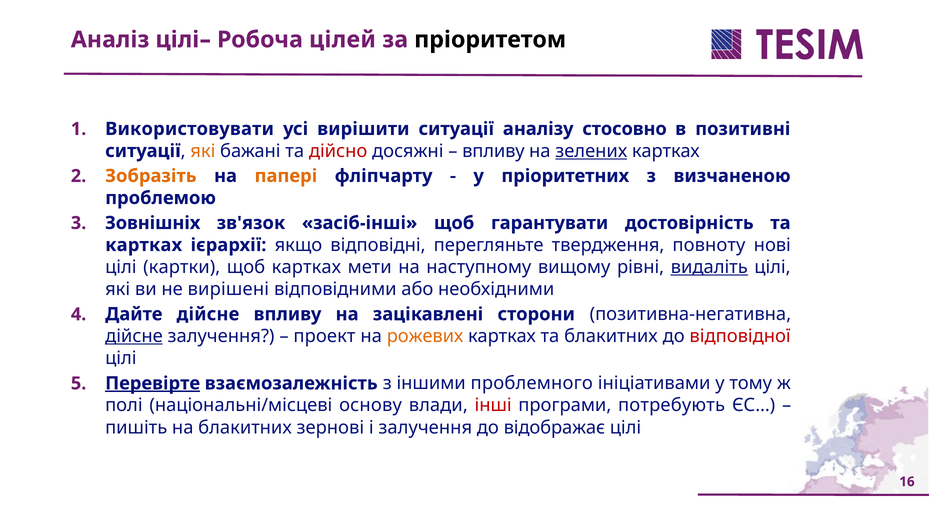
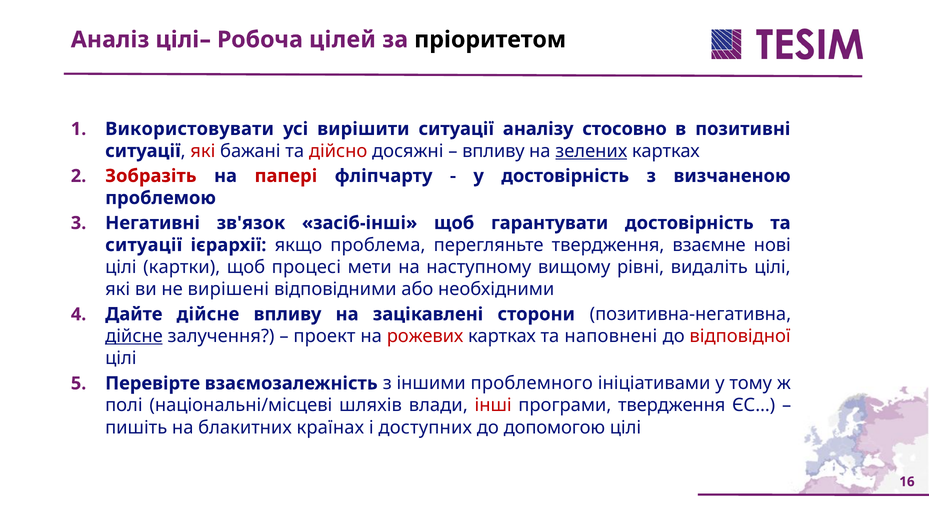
які colour: orange -> red (203, 151)
Зобразіть colour: orange -> red (151, 176)
папері colour: orange -> red (286, 176)
у пріоритетних: пріоритетних -> достовірність (565, 176)
Зовнішніх: Зовнішніх -> Негативні (153, 223)
картках: картках -> ситуації (144, 245)
відповідні: відповідні -> проблема (378, 245)
повноту: повноту -> взаємне (709, 245)
щоб картках: картках -> процесі (306, 267)
видаліть underline: present -> none (709, 267)
рожевих colour: orange -> red (425, 336)
та блакитних: блакитних -> наповнені (611, 336)
Перевірте underline: present -> none (153, 383)
основу: основу -> шляхів (371, 405)
програми потребують: потребують -> твердження (672, 405)
зернові: зернові -> країнах (330, 427)
і залучення: залучення -> доступних (425, 427)
відображає: відображає -> допомогою (554, 427)
